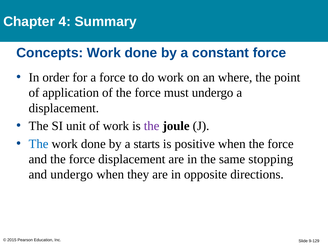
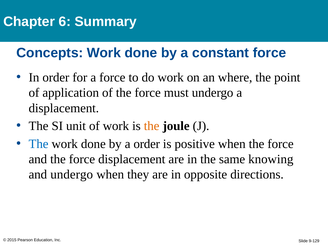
4: 4 -> 6 (65, 22)
the colour: purple -> orange (152, 126)
a starts: starts -> order (147, 144)
stopping: stopping -> knowing (271, 159)
